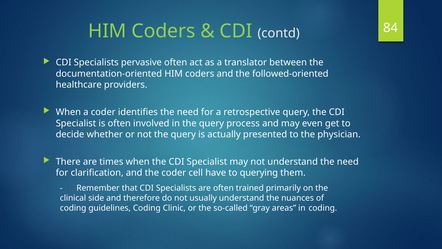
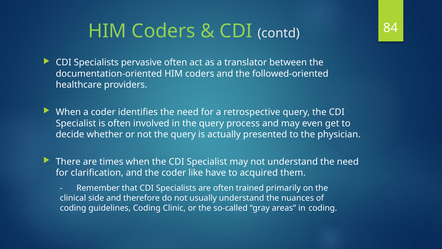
cell: cell -> like (196, 173)
querying: querying -> acquired (259, 173)
